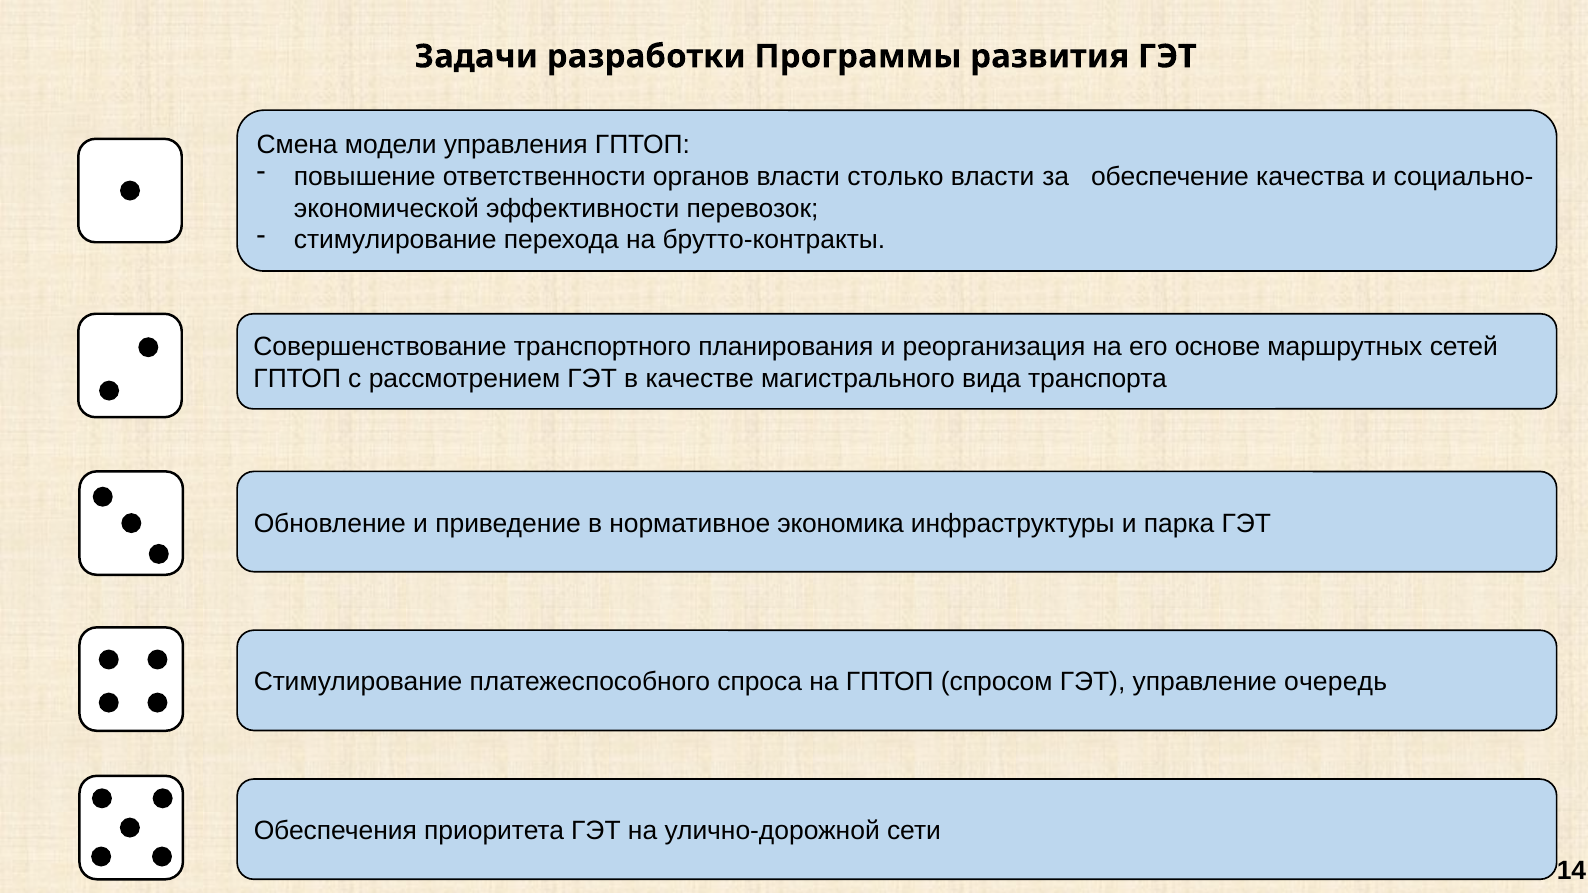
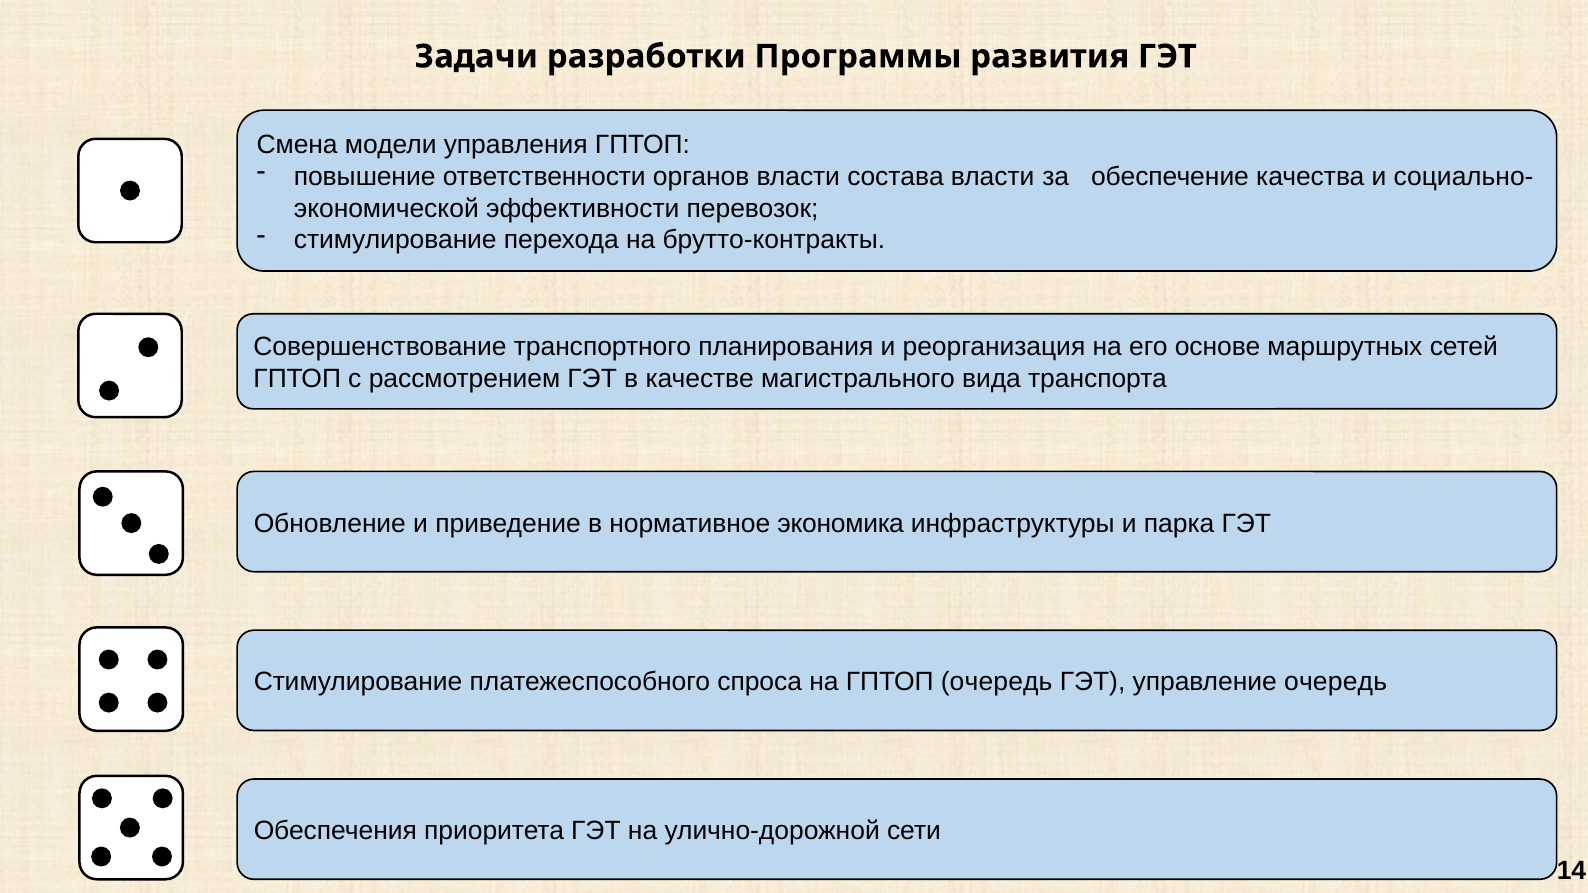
столько: столько -> состава (896, 177)
ГПТОП спросом: спросом -> очередь (997, 682)
